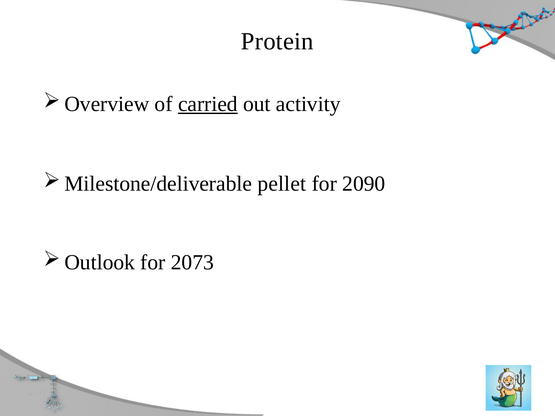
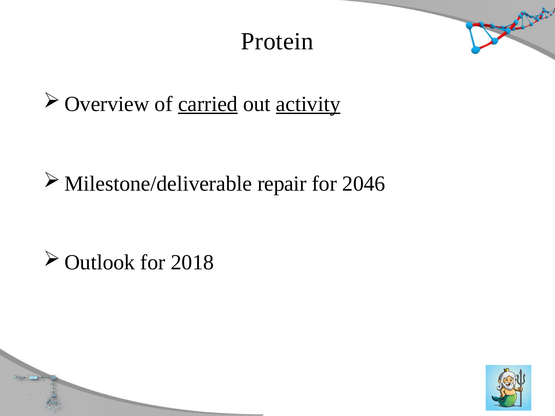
activity underline: none -> present (308, 104)
pellet: pellet -> repair (282, 184)
2090: 2090 -> 2046 (364, 184)
2073: 2073 -> 2018 (192, 263)
